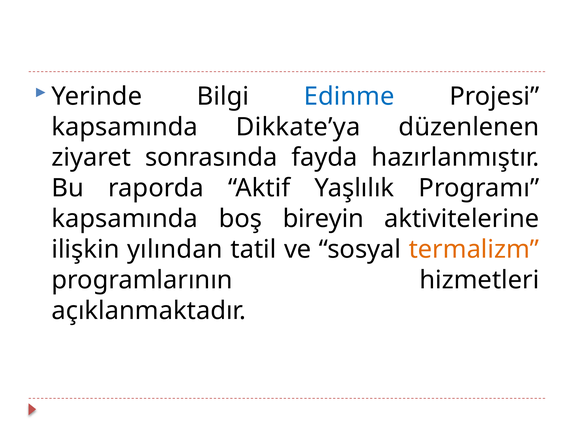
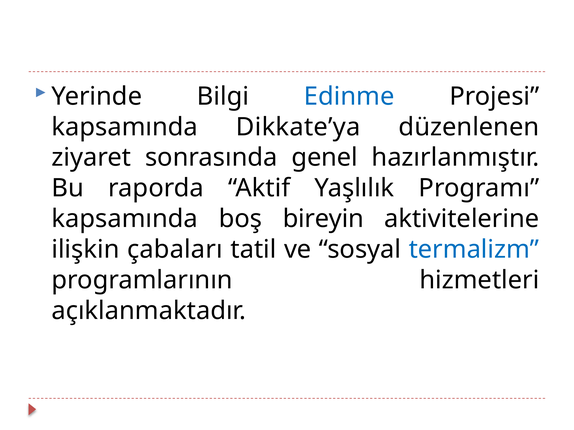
fayda: fayda -> genel (325, 158)
yılından: yılından -> çabaları (175, 250)
termalizm colour: orange -> blue (474, 250)
